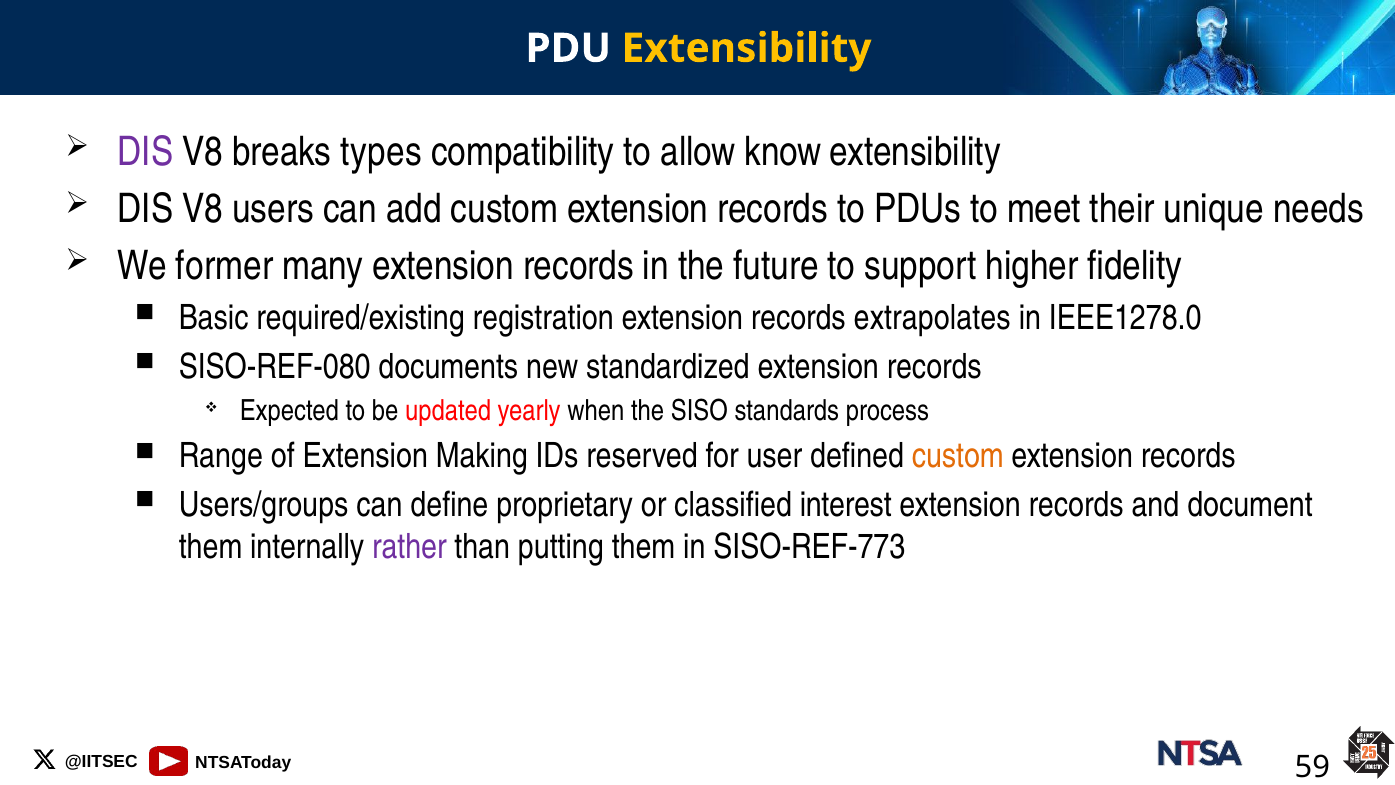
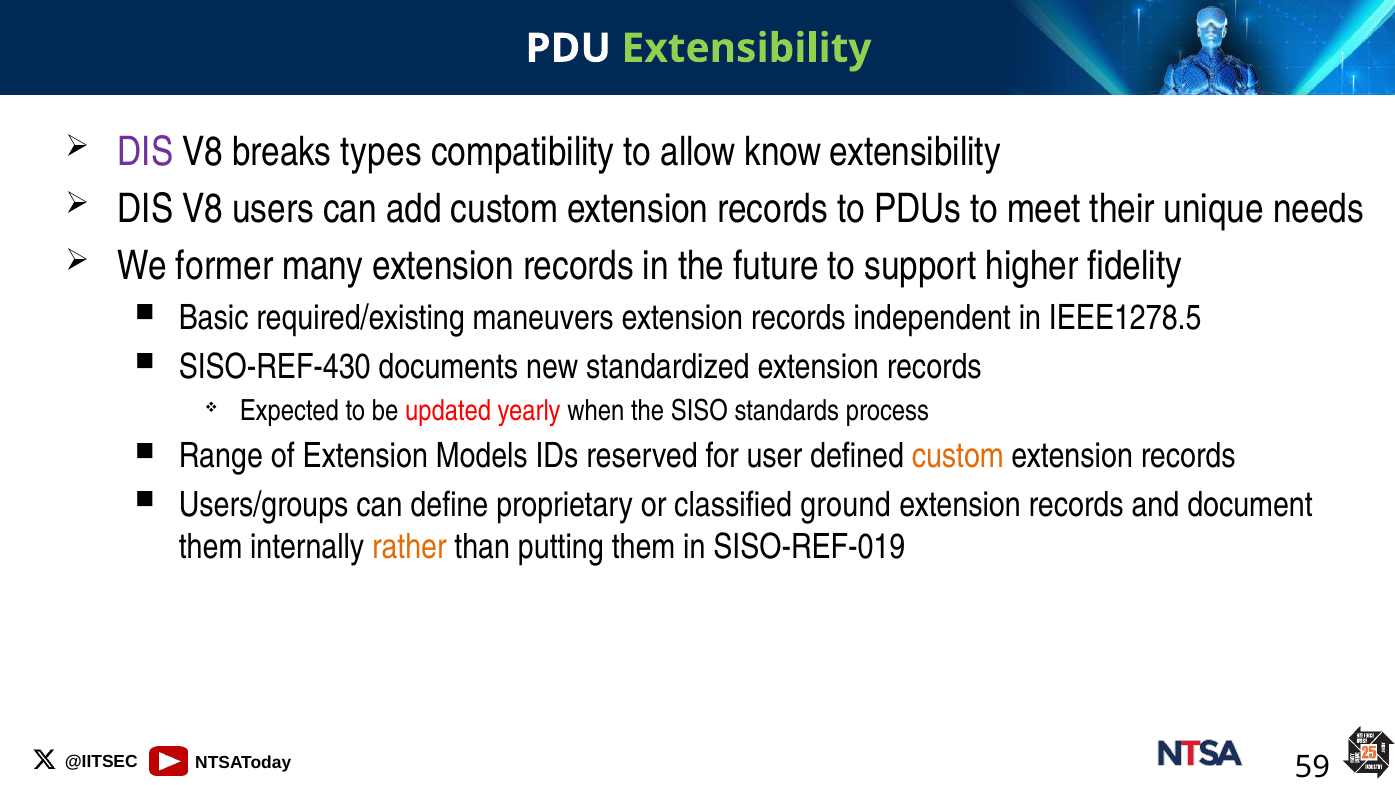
Extensibility colour: yellow -> light green (747, 48)
registration: registration -> maneuvers (543, 318)
extrapolates: extrapolates -> independent (932, 318)
IEEE1278.0: IEEE1278.0 -> IEEE1278.5 (1125, 318)
SISO-REF-080: SISO-REF-080 -> SISO-REF-430 (275, 367)
Making: Making -> Models (482, 456)
interest: interest -> ground (845, 505)
rather colour: purple -> orange (409, 547)
SISO-REF-773: SISO-REF-773 -> SISO-REF-019 (809, 547)
